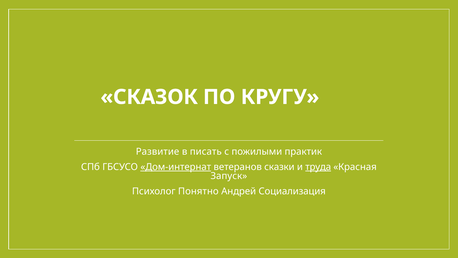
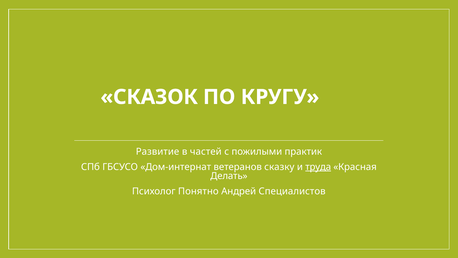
писать: писать -> частей (206, 151)
Дом-интернат underline: present -> none (176, 167)
сказки: сказки -> сказку (279, 167)
Запуск: Запуск -> Делать (229, 176)
Социализация: Социализация -> Специалистов (292, 191)
